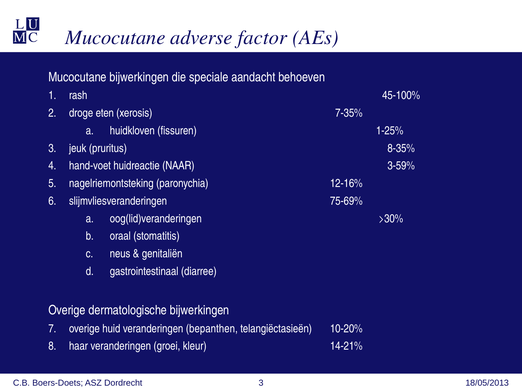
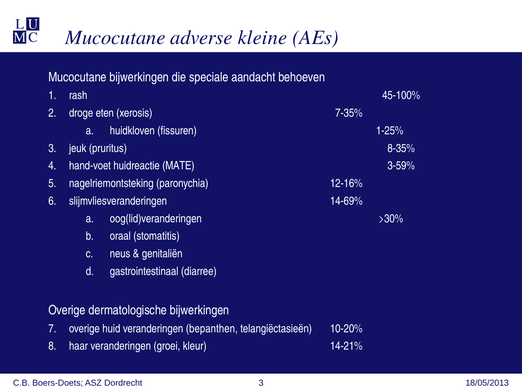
factor: factor -> kleine (262, 38)
NAAR: NAAR -> MATE (178, 166)
75-69%: 75-69% -> 14-69% (346, 201)
